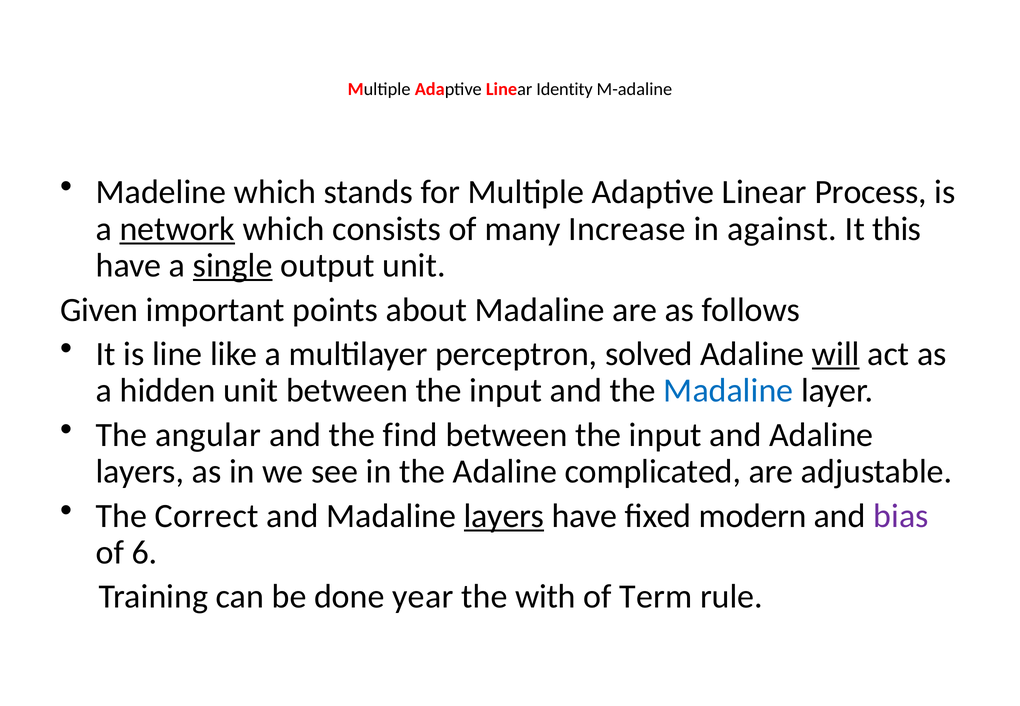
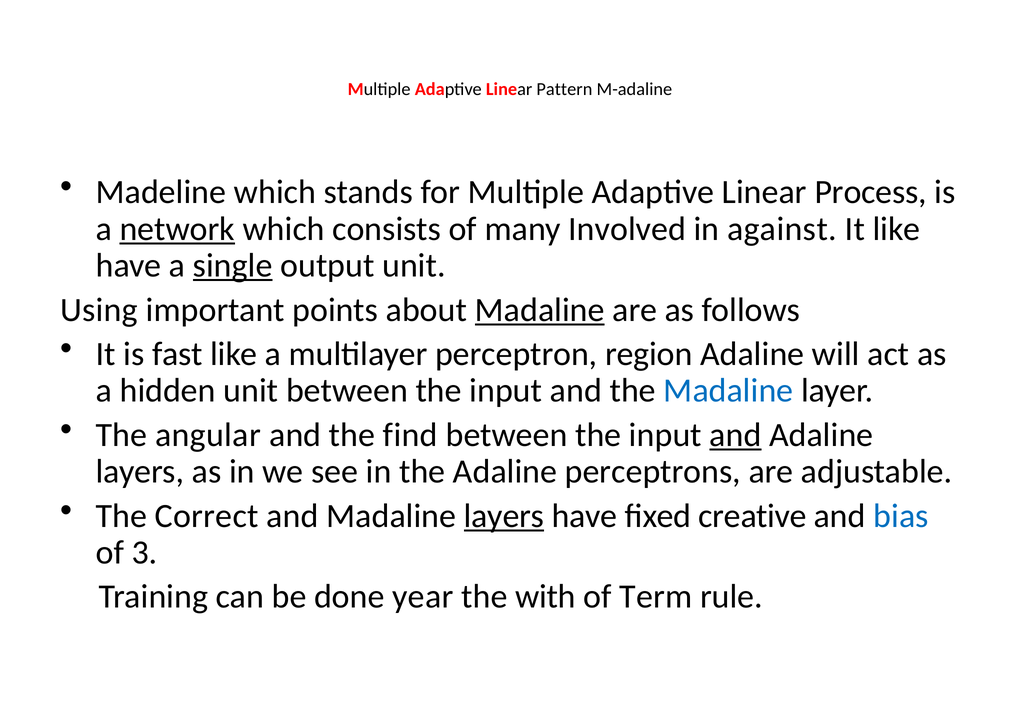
Identity: Identity -> Pattern (564, 89)
Increase: Increase -> Involved (627, 229)
It this: this -> like (897, 229)
Given: Given -> Using (99, 310)
Madaline underline: none -> present (540, 310)
line: line -> fast (177, 354)
solved: solved -> region (649, 354)
will underline: present -> none (836, 354)
and underline: none -> present (735, 435)
complicated: complicated -> perceptrons (653, 472)
modern: modern -> creative (753, 516)
bias colour: purple -> blue (901, 516)
6: 6 -> 3 (145, 553)
